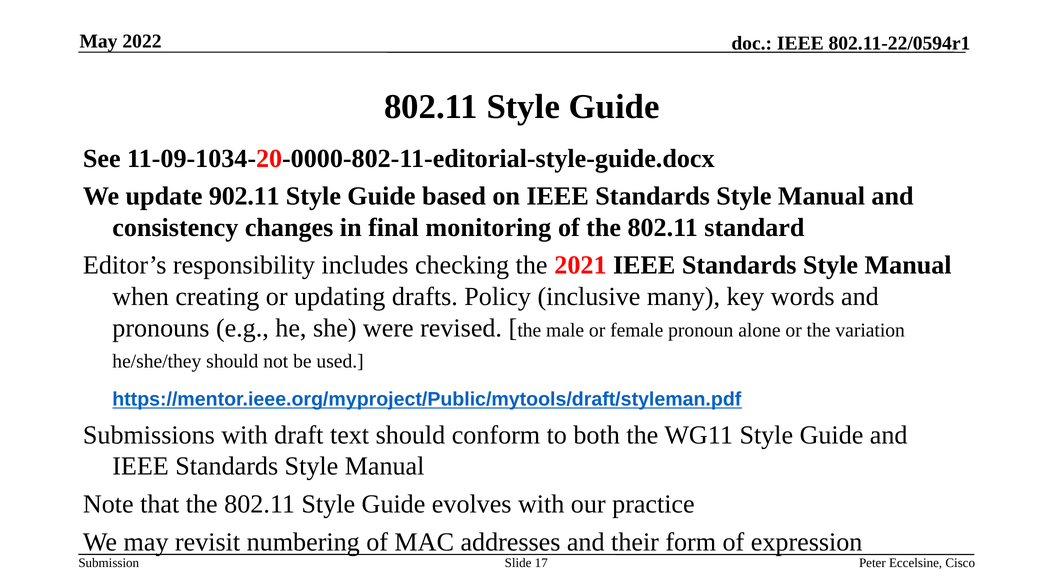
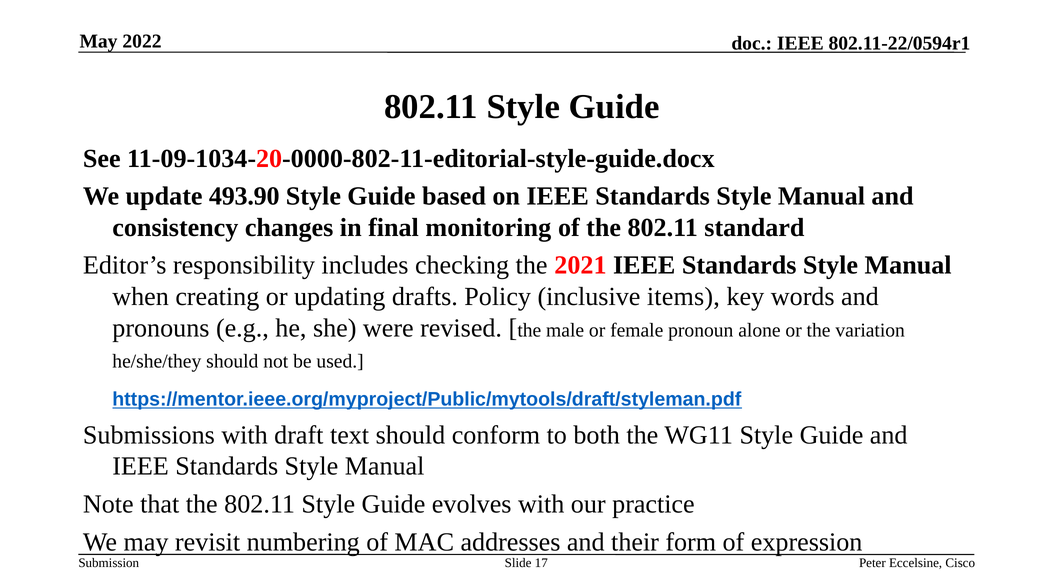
902.11: 902.11 -> 493.90 (244, 196)
many: many -> items (683, 297)
